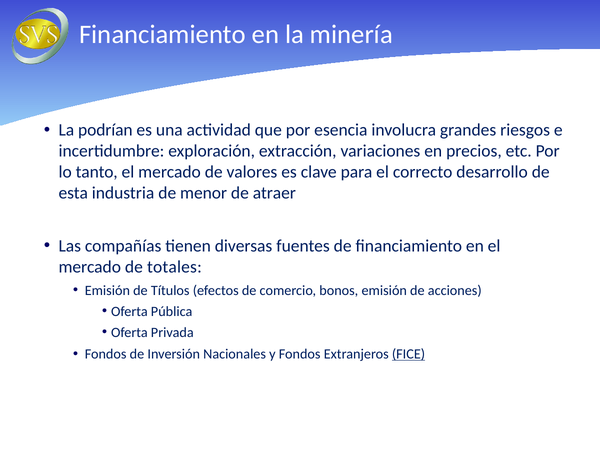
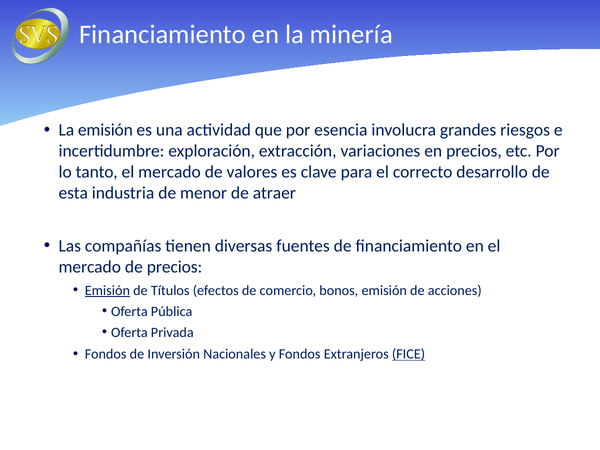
La podrían: podrían -> emisión (105, 130)
de totales: totales -> precios (175, 267)
Emisión underline: none -> present (107, 290)
